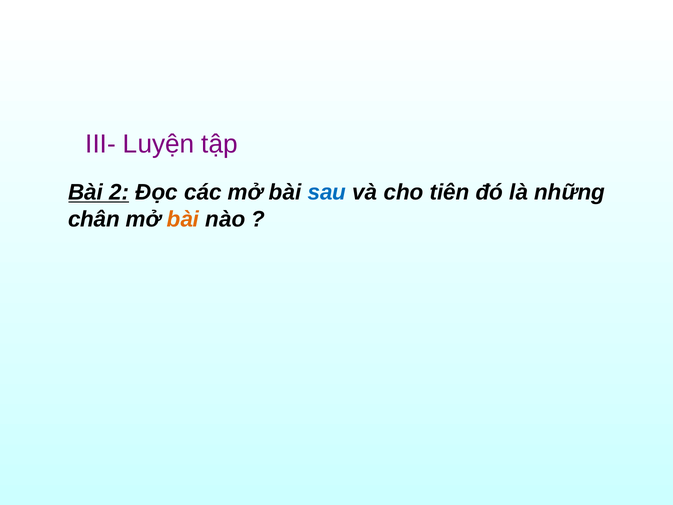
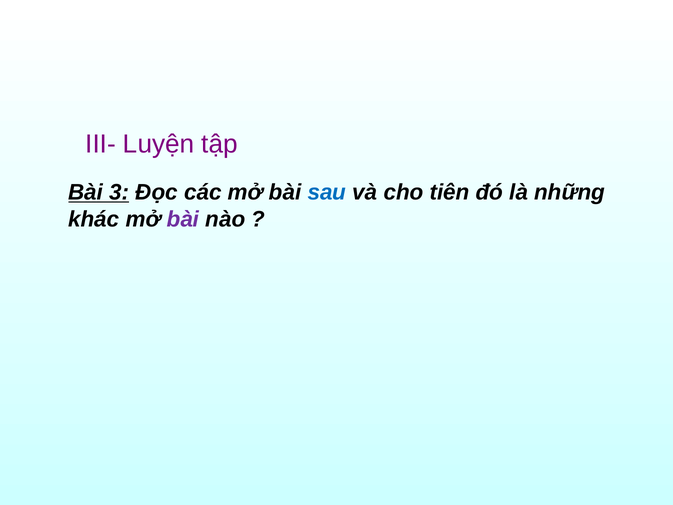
2: 2 -> 3 (119, 192)
chân: chân -> khác (94, 219)
bài colour: orange -> purple (183, 219)
